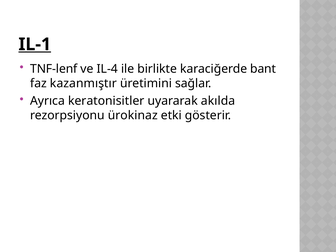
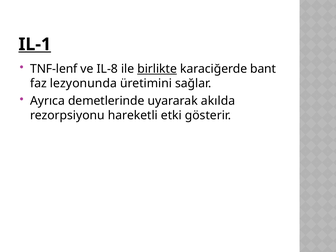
IL-4: IL-4 -> IL-8 (107, 69)
birlikte underline: none -> present (157, 69)
kazanmıştır: kazanmıştır -> lezyonunda (83, 83)
keratonisitler: keratonisitler -> demetlerinde (106, 101)
ürokinaz: ürokinaz -> hareketli (133, 115)
